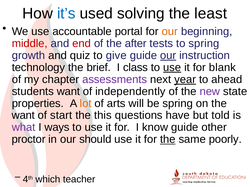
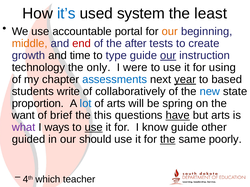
solving: solving -> system (141, 14)
middle colour: red -> orange (30, 44)
to spring: spring -> create (204, 44)
quiz: quiz -> time (80, 56)
give: give -> type (116, 56)
brief: brief -> only (99, 68)
class: class -> were (135, 68)
use underline: present -> none (172, 68)
blank: blank -> using (222, 68)
assessments colour: purple -> blue (115, 80)
ahead: ahead -> based (227, 80)
students want: want -> write (68, 92)
independently: independently -> collaboratively (130, 92)
new colour: purple -> blue (210, 92)
properties: properties -> proportion (38, 104)
lot colour: orange -> blue (86, 104)
start: start -> brief (61, 116)
have underline: none -> present (178, 116)
but told: told -> arts (221, 116)
use underline: none -> present (94, 128)
proctor: proctor -> guided (29, 140)
